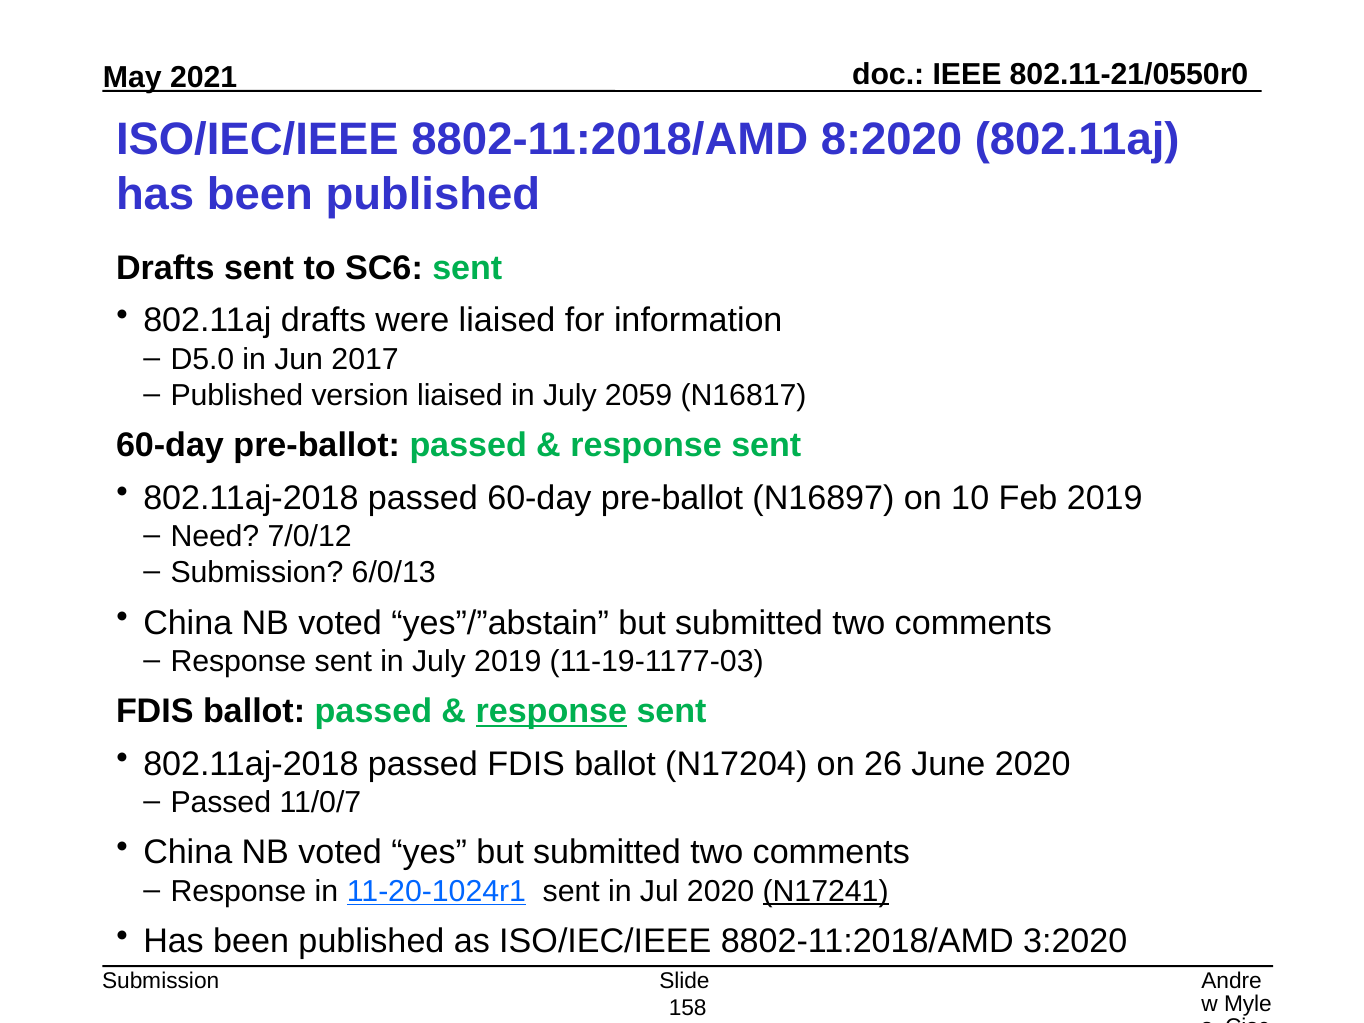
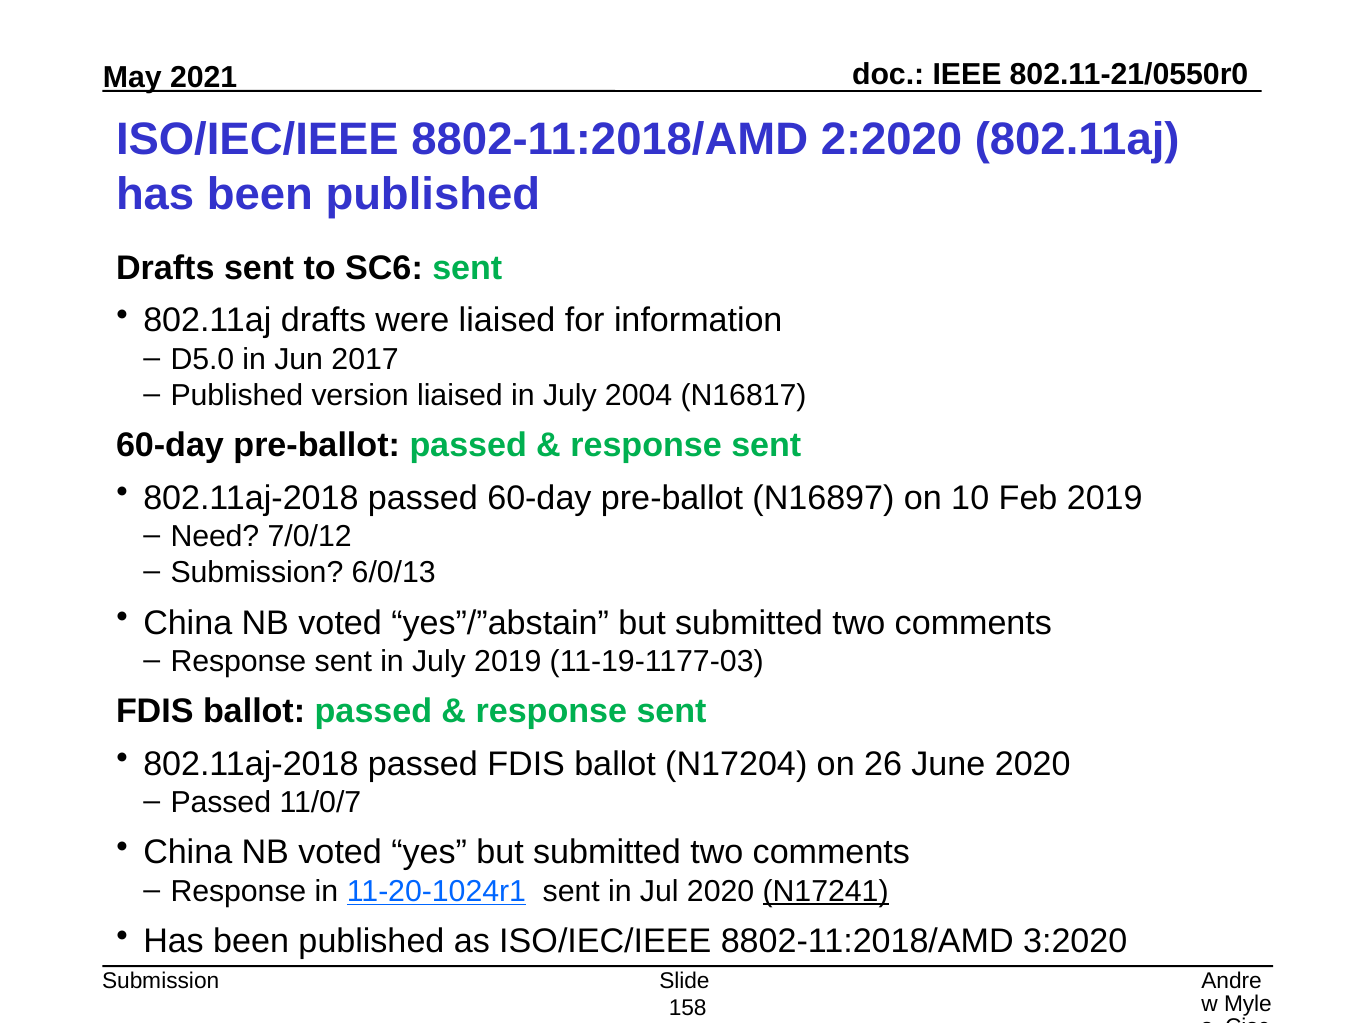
8:2020: 8:2020 -> 2:2020 (891, 140)
2059: 2059 -> 2004 (639, 395)
response underline: present -> none (551, 712)
